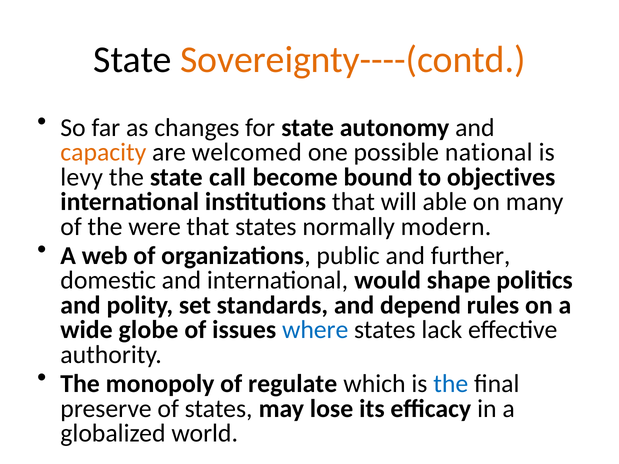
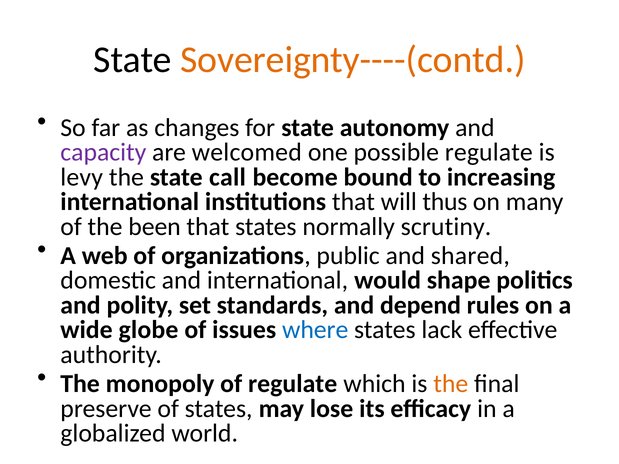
capacity colour: orange -> purple (103, 152)
possible national: national -> regulate (489, 152)
objectives: objectives -> increasing (501, 177)
able: able -> thus (445, 202)
were: were -> been (155, 227)
modern: modern -> scrutiny (446, 227)
further: further -> shared (470, 256)
the colour: blue -> orange (451, 384)
